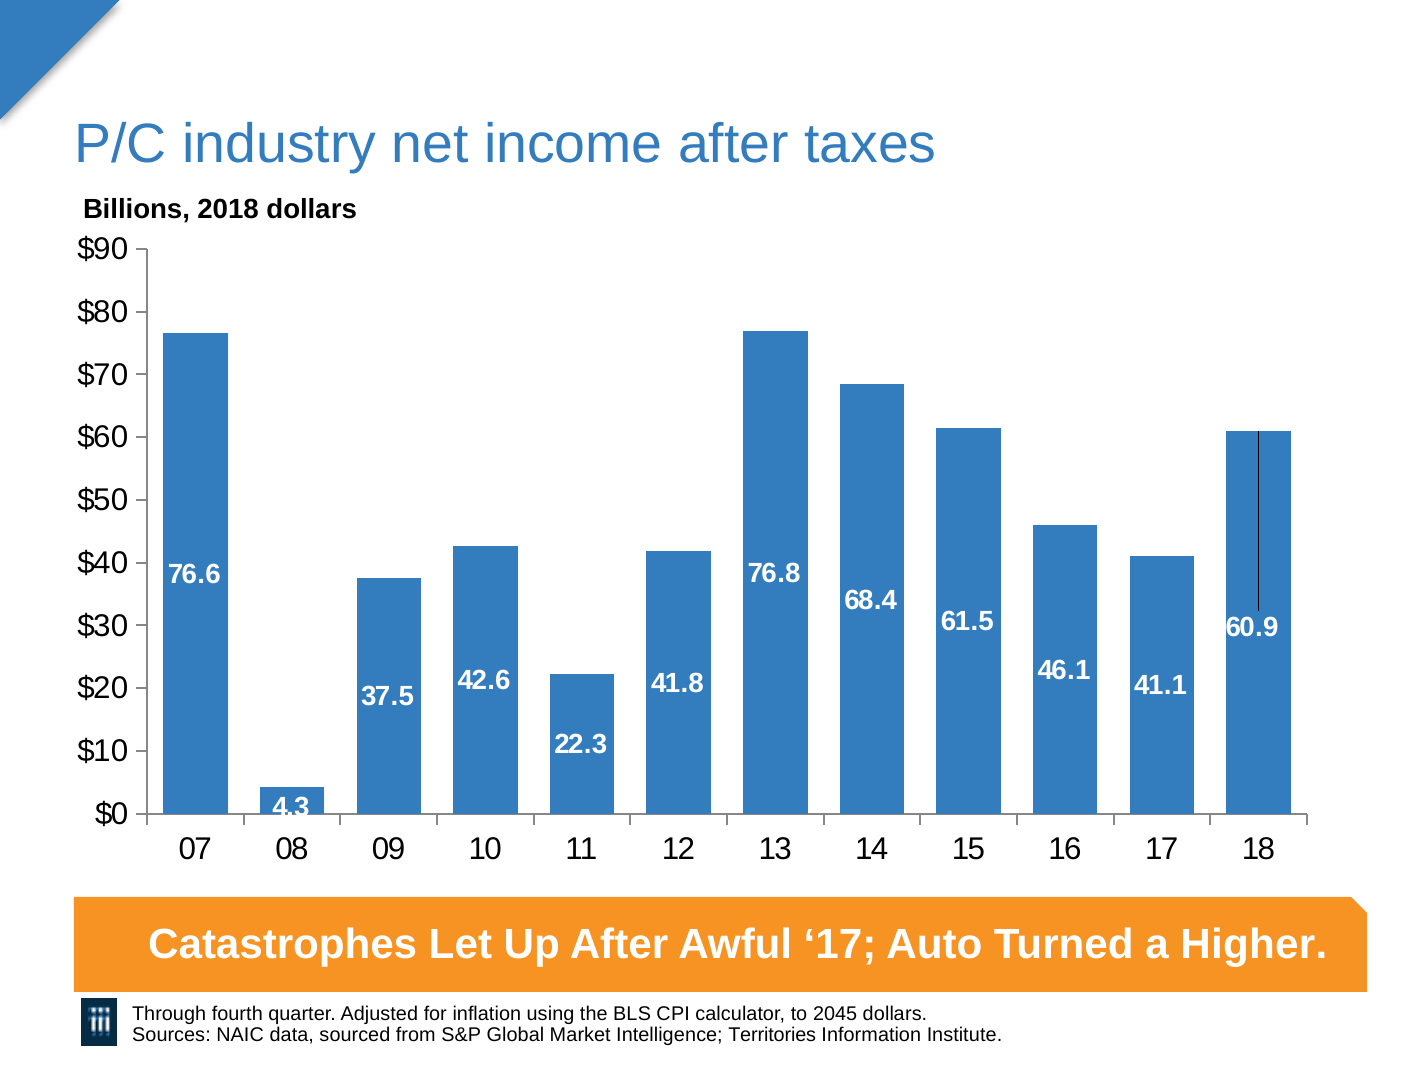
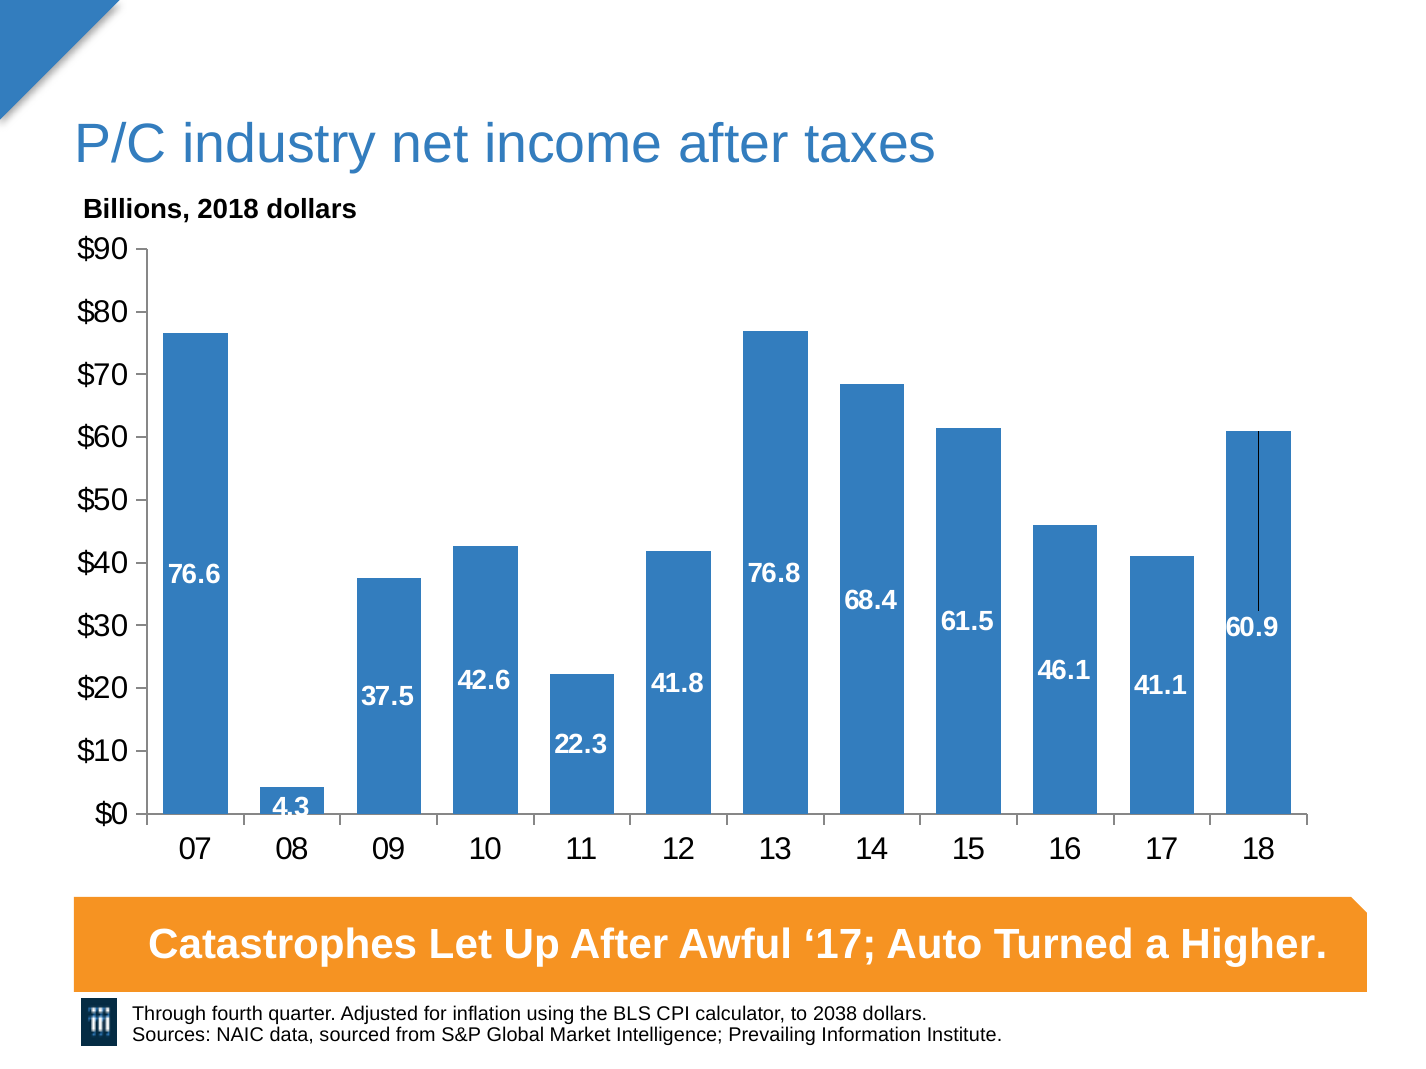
2045: 2045 -> 2038 (835, 1014)
Territories: Territories -> Prevailing (772, 1036)
